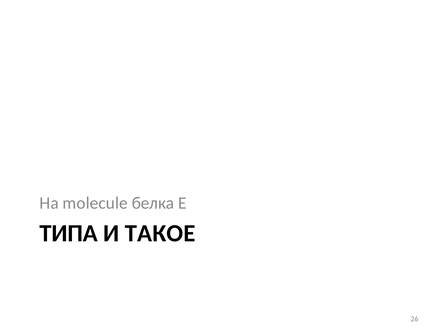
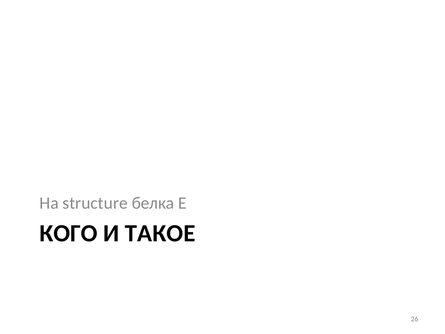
molecule: molecule -> structure (95, 203)
ТИПА: ТИПА -> КОГО (69, 233)
